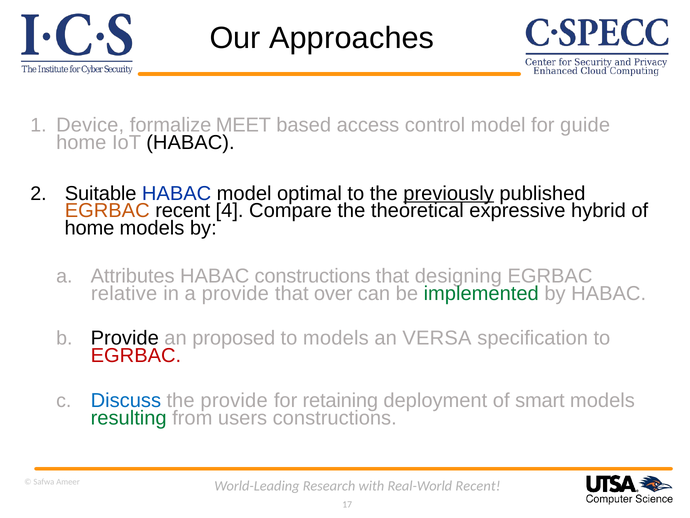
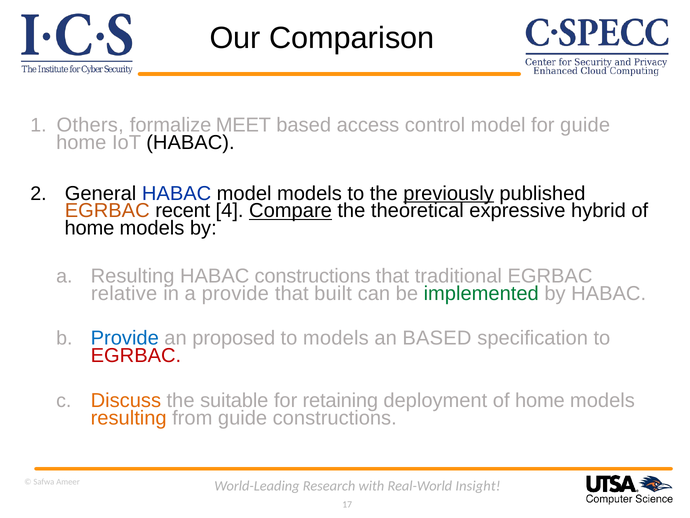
Approaches: Approaches -> Comparison (352, 38)
Device: Device -> Others (90, 125)
Suitable: Suitable -> General (101, 193)
model optimal: optimal -> models (309, 193)
Compare underline: none -> present (291, 211)
a Attributes: Attributes -> Resulting (133, 276)
designing: designing -> traditional (458, 276)
over: over -> built (333, 293)
Provide colour: black -> blue (125, 338)
an VERSA: VERSA -> BASED (437, 338)
Discuss colour: blue -> orange (126, 400)
the provide: provide -> suitable (234, 400)
deployment of smart: smart -> home (540, 400)
resulting colour: green -> orange (129, 417)
from users: users -> guide (243, 417)
Real-World Recent: Recent -> Insight (478, 485)
